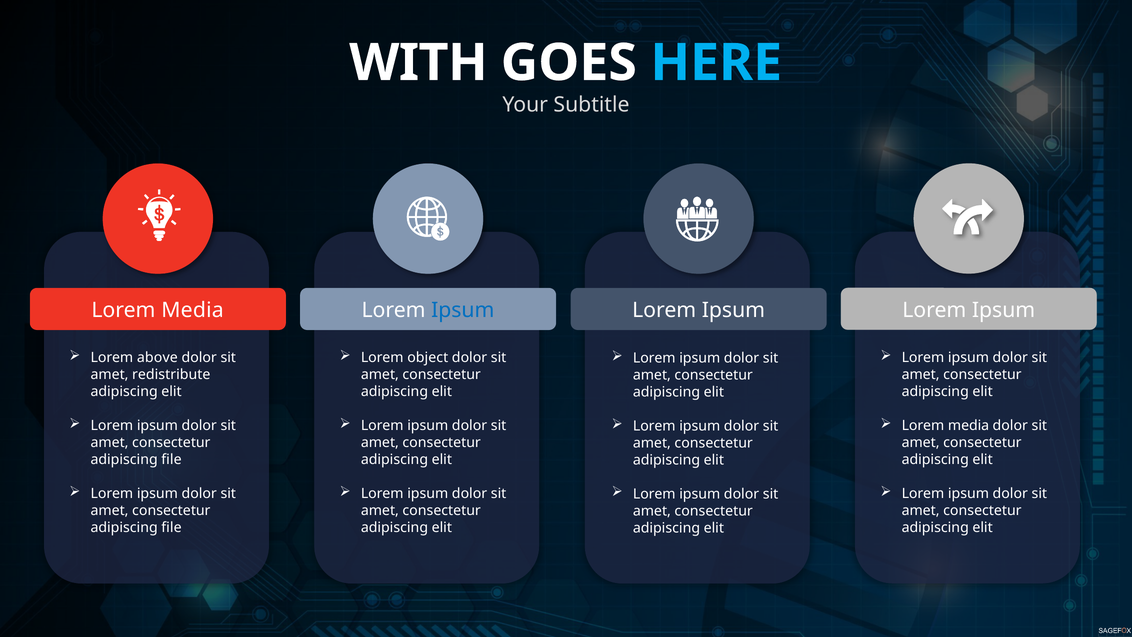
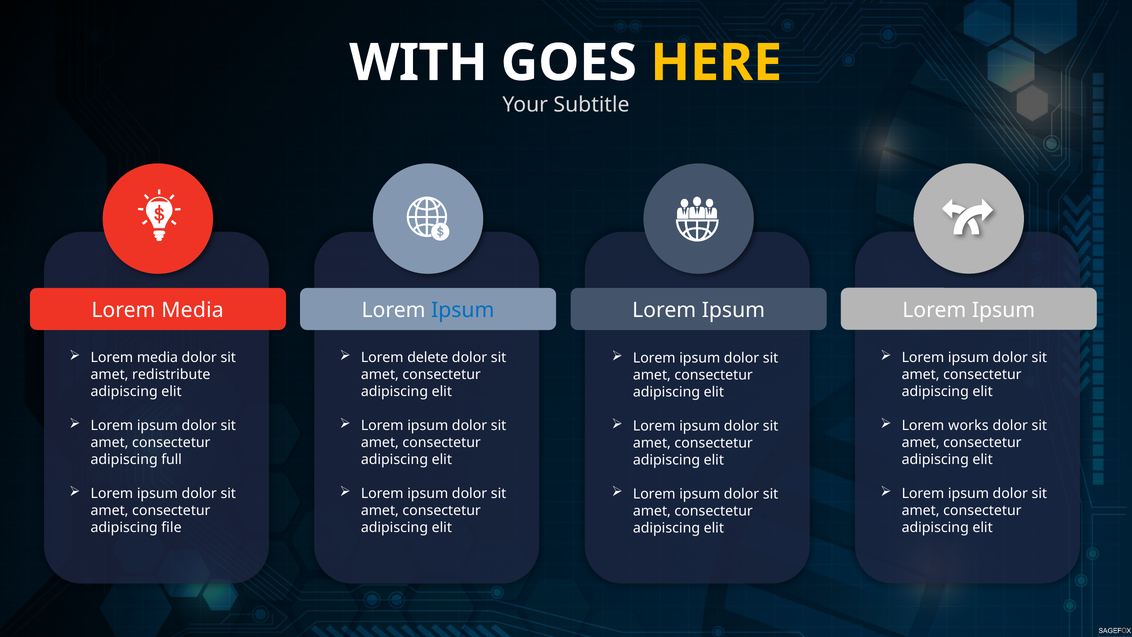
HERE colour: light blue -> yellow (716, 63)
above: above -> media (157, 358)
object: object -> delete (428, 358)
media: media -> works (968, 426)
file: file -> full (172, 459)
